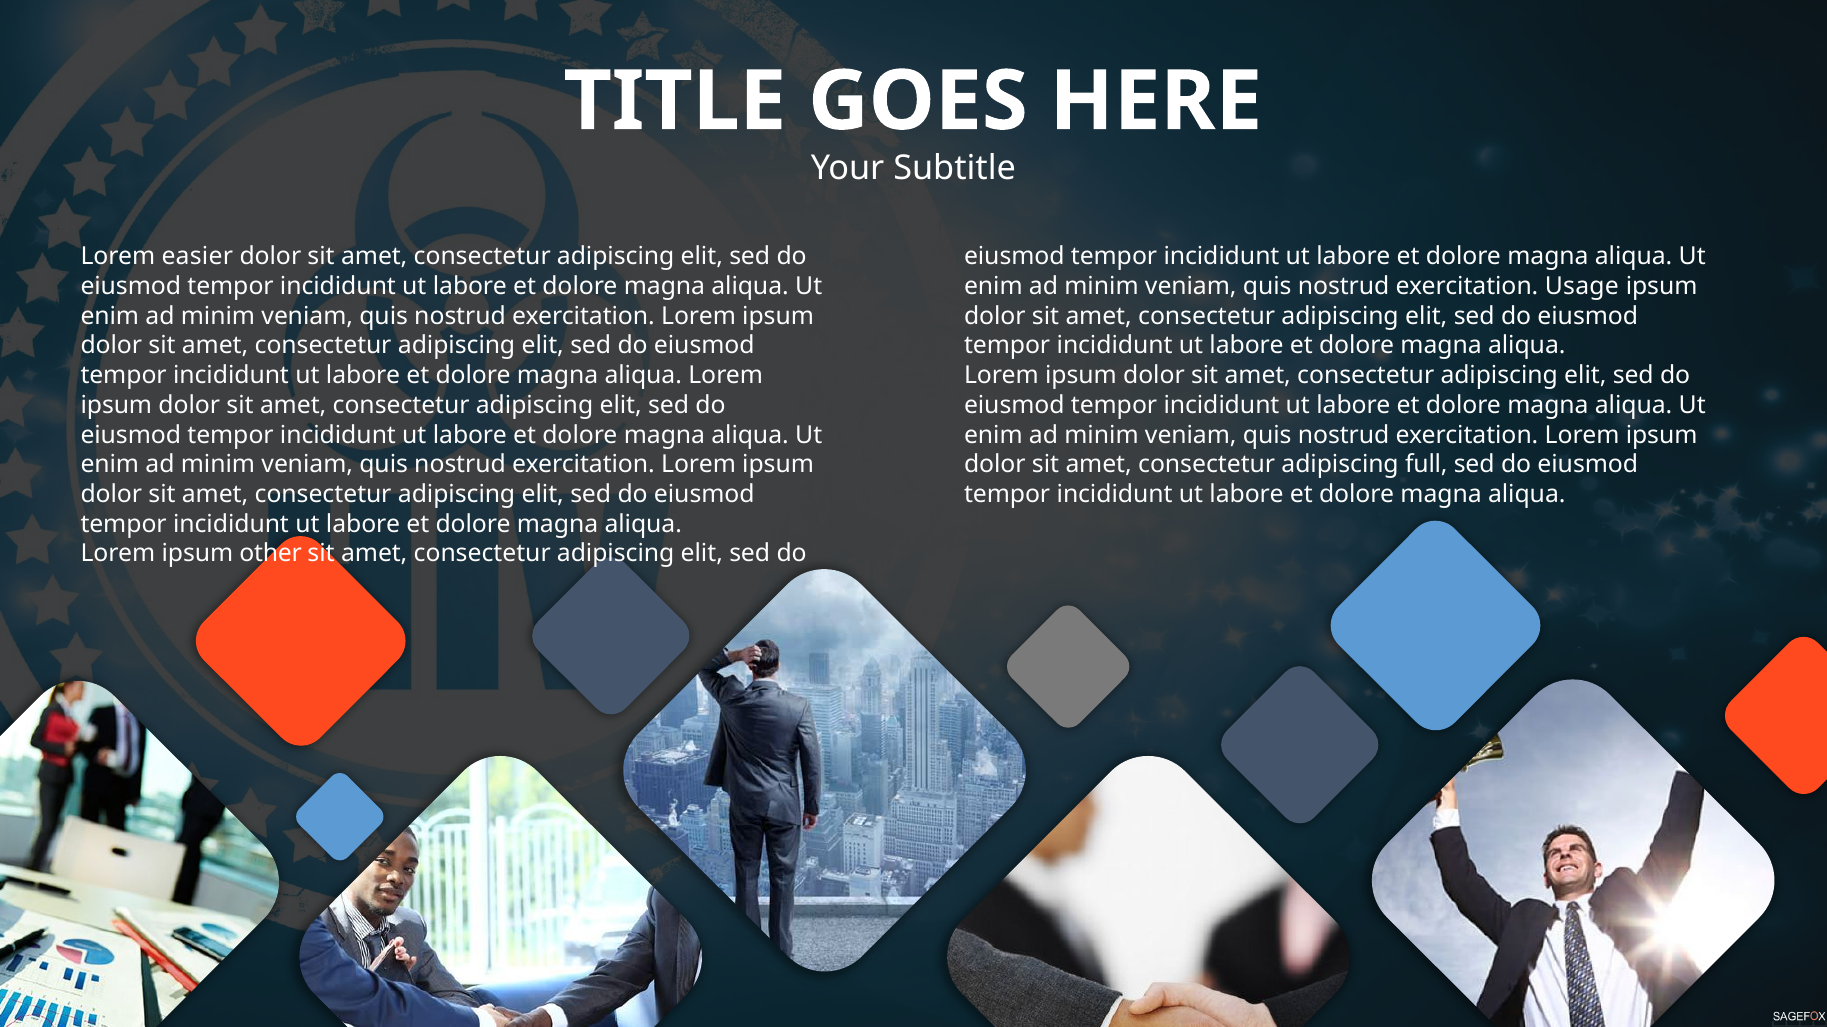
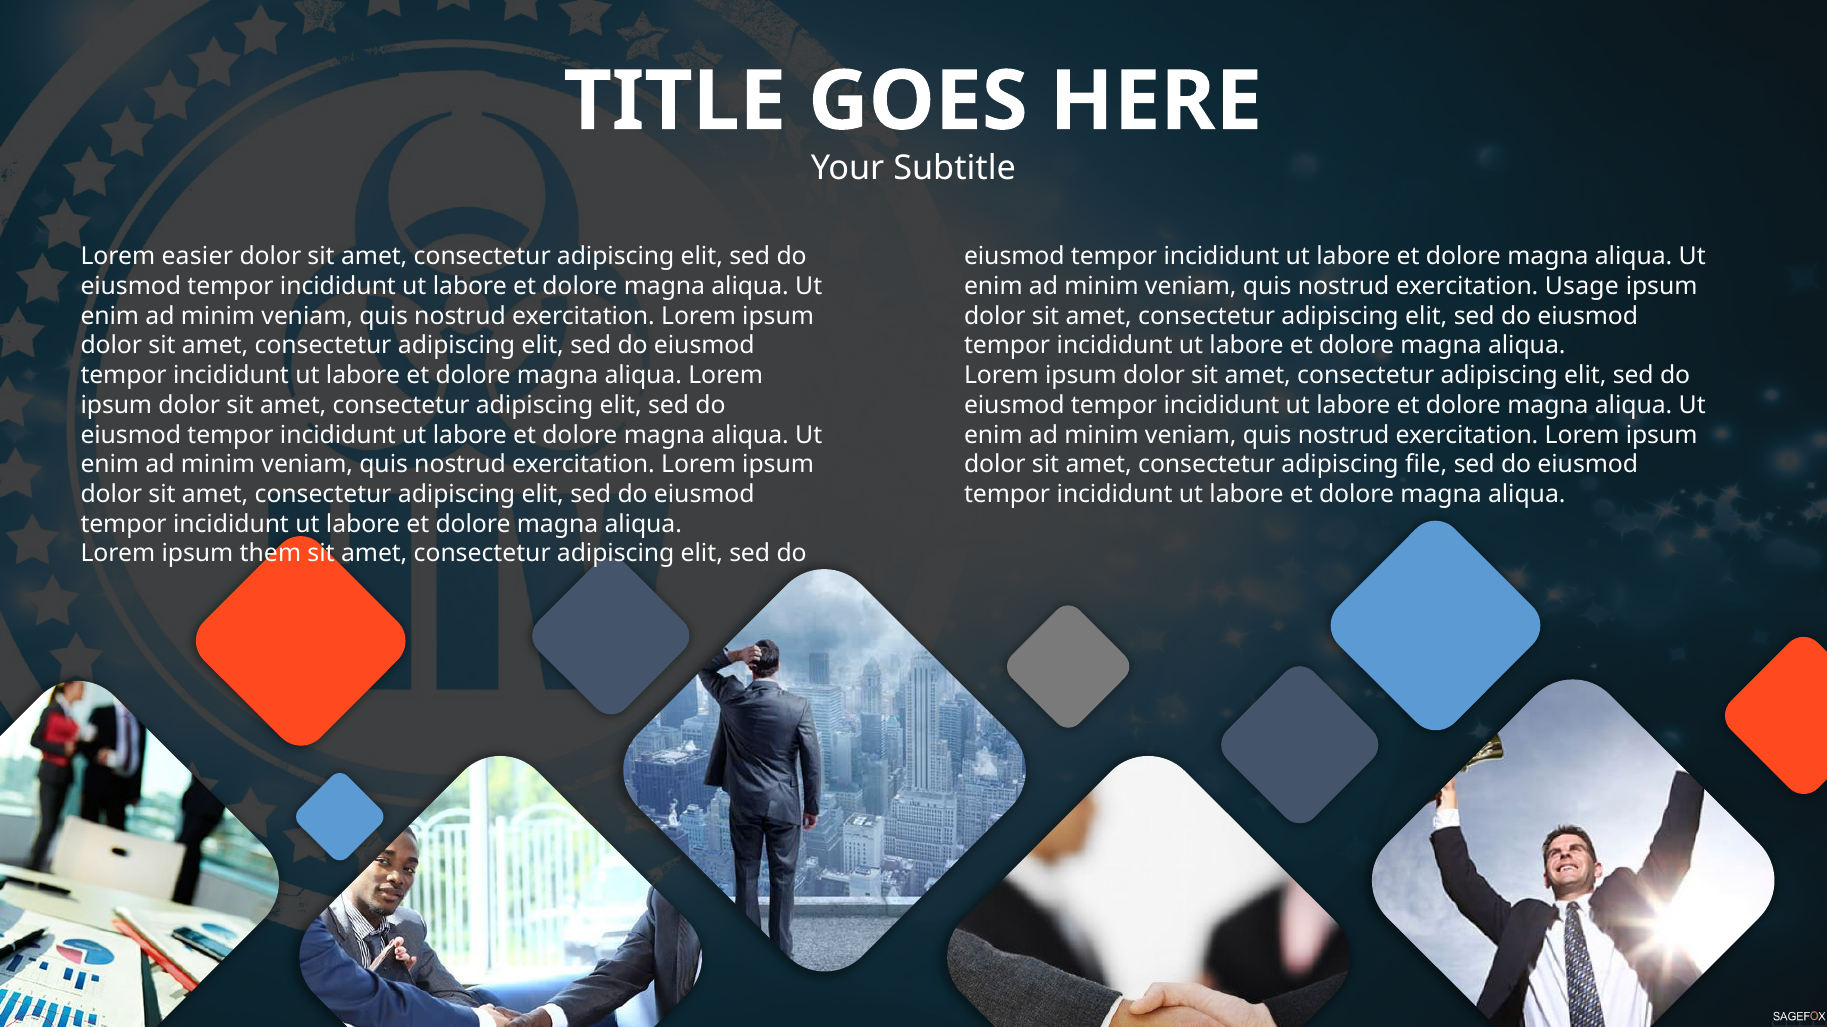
full: full -> file (1426, 465)
other: other -> them (270, 554)
